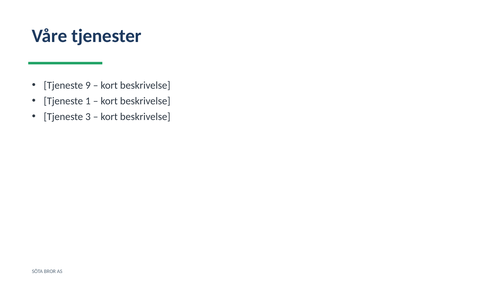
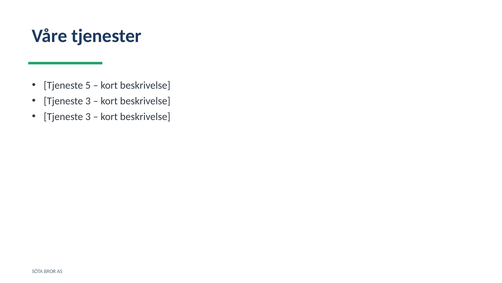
9: 9 -> 5 (88, 85)
1: 1 -> 3 (88, 101)
